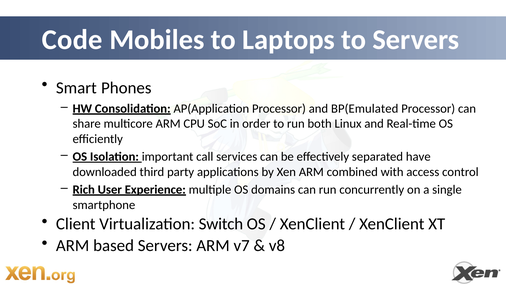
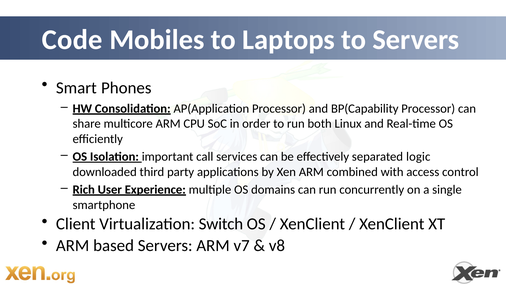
BP(Emulated: BP(Emulated -> BP(Capability (365, 109)
have: have -> logic (418, 157)
